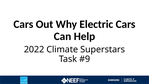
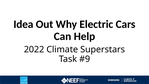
Cars: Cars -> Idea (23, 24)
